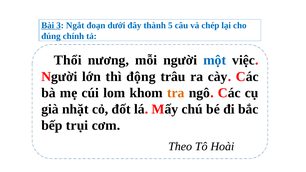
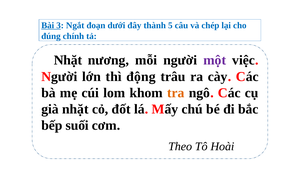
Thổi: Thổi -> Nhặt (68, 60)
một colour: blue -> purple (215, 60)
trụi: trụi -> suối (77, 126)
